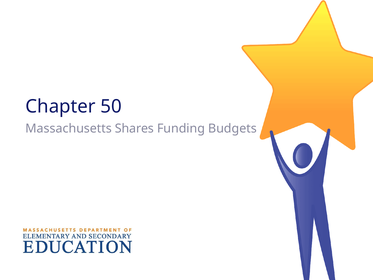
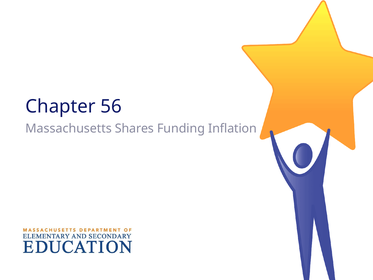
50: 50 -> 56 (111, 106)
Budgets: Budgets -> Inflation (233, 128)
